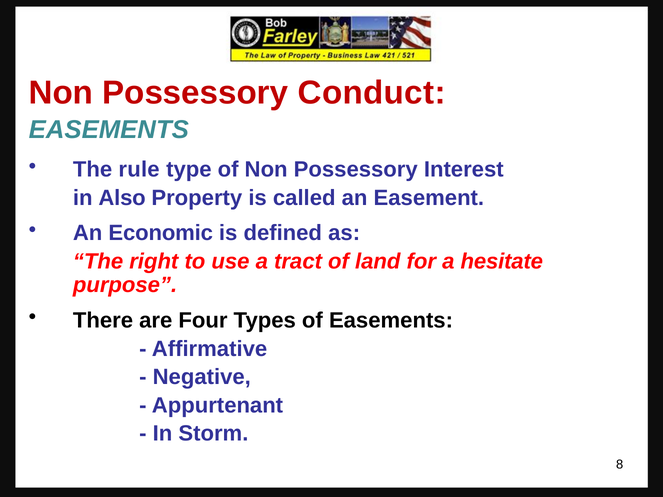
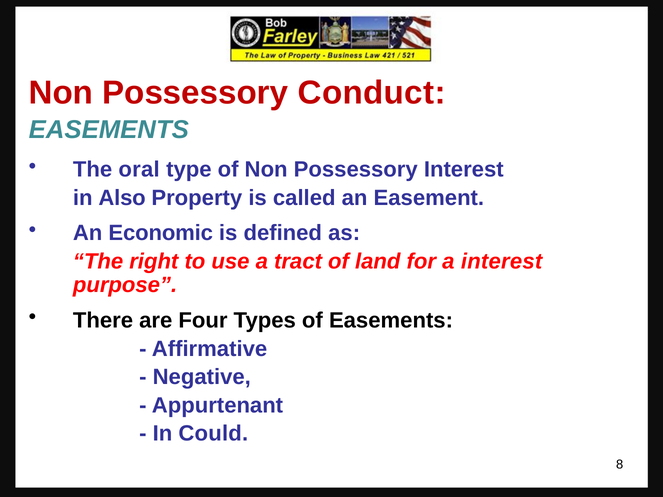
rule: rule -> oral (139, 170)
a hesitate: hesitate -> interest (502, 261)
Storm: Storm -> Could (213, 434)
